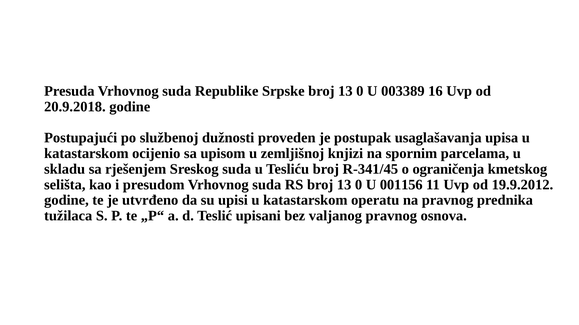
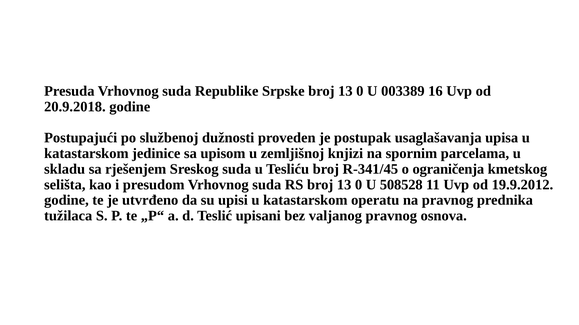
ocijenio: ocijenio -> jedinice (156, 154)
001156: 001156 -> 508528 (401, 185)
